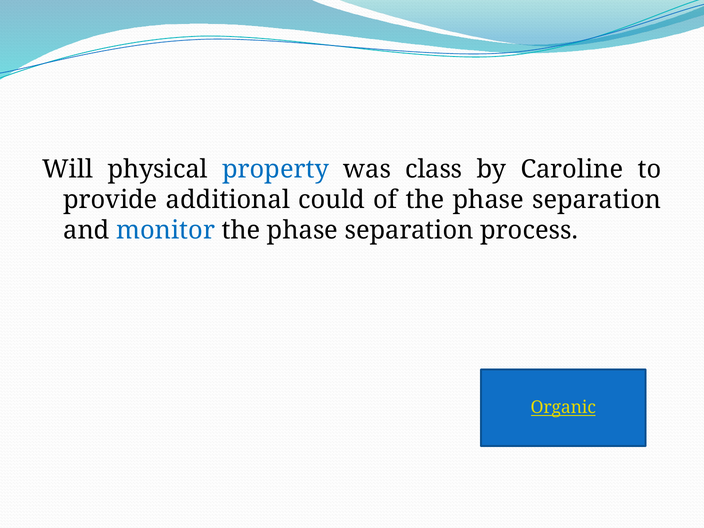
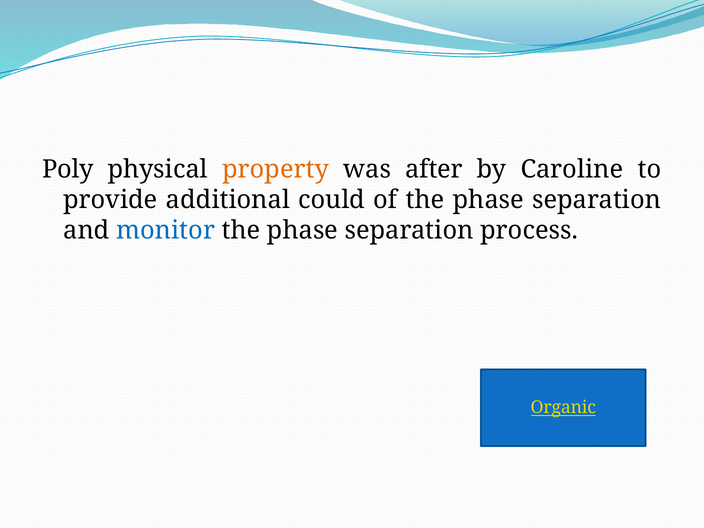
Will: Will -> Poly (68, 169)
property colour: blue -> orange (276, 169)
class: class -> after (434, 169)
